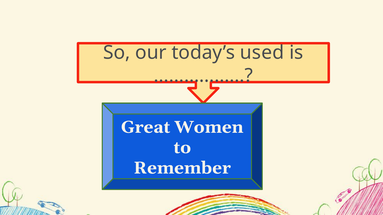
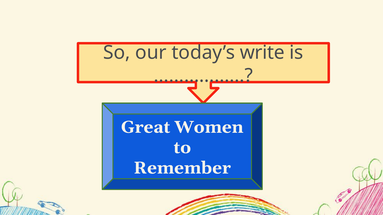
used: used -> write (262, 53)
